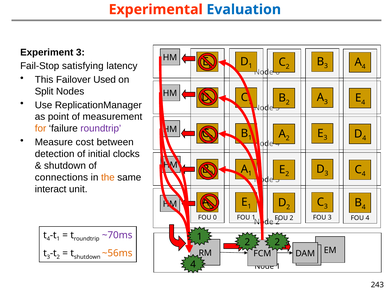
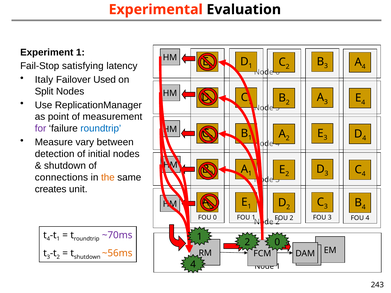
Evaluation colour: blue -> black (244, 10)
Experiment 3: 3 -> 1 (80, 52)
This: This -> Italy (44, 80)
for colour: orange -> purple (41, 129)
roundtrip colour: purple -> blue (101, 129)
cost: cost -> vary (85, 142)
initial clocks: clocks -> nodes (126, 154)
interact: interact -> creates (51, 189)
2 2: 2 -> 0 (277, 242)
